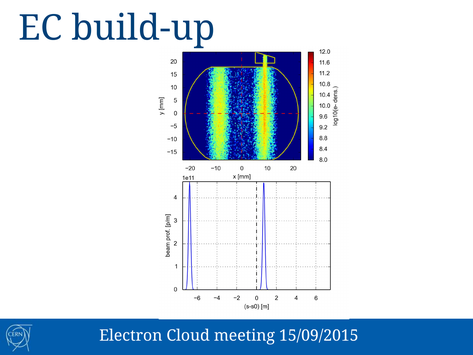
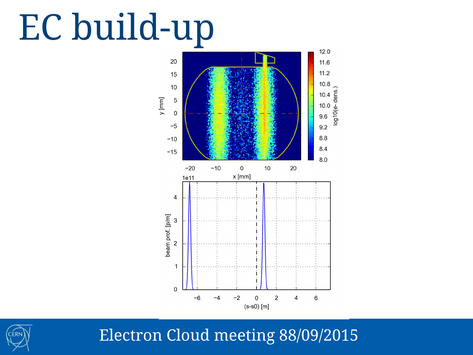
15/09/2015: 15/09/2015 -> 88/09/2015 (319, 335)
